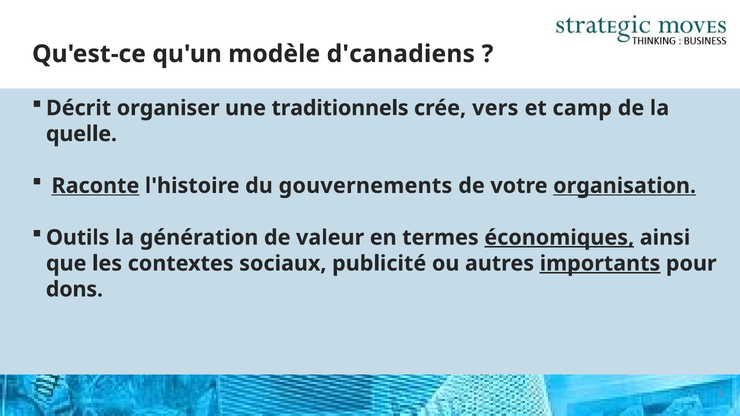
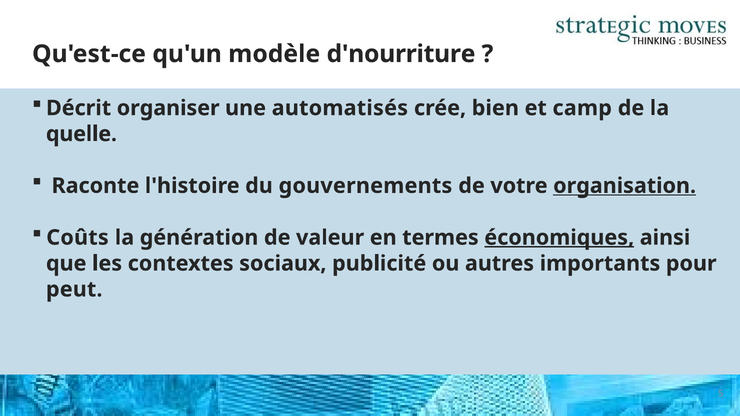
d'canadiens: d'canadiens -> d'nourriture (401, 54)
traditionnels: traditionnels -> automatisés (340, 108)
vers: vers -> bien (495, 108)
Raconte underline: present -> none (95, 186)
Outils: Outils -> Coûts (78, 238)
importants underline: present -> none (600, 264)
dons: dons -> peut (74, 290)
